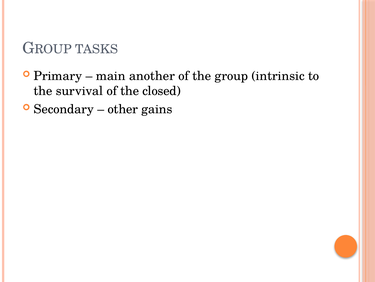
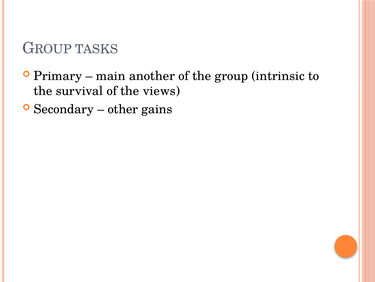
closed: closed -> views (161, 91)
